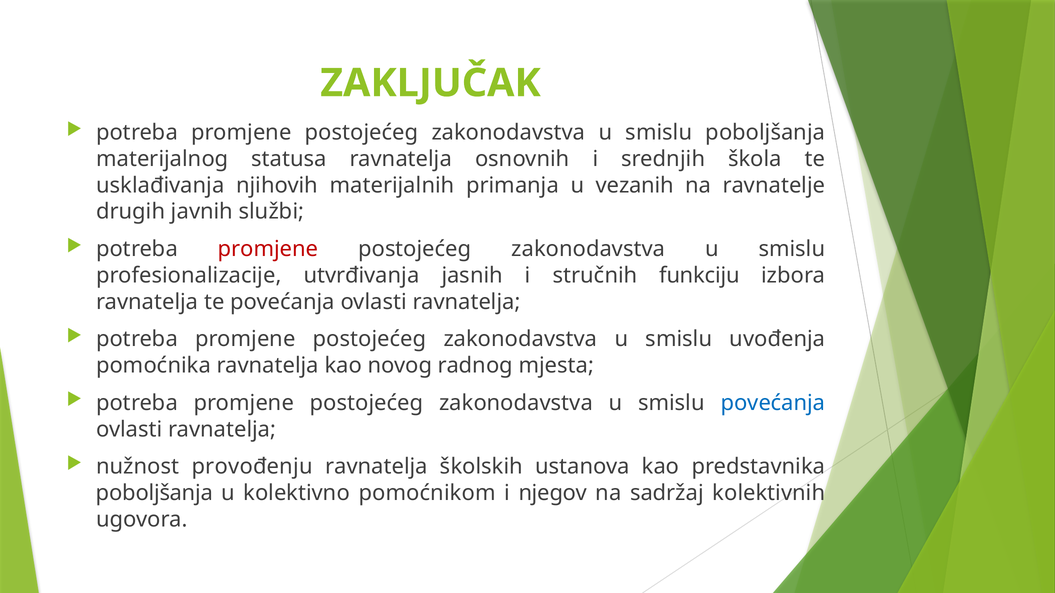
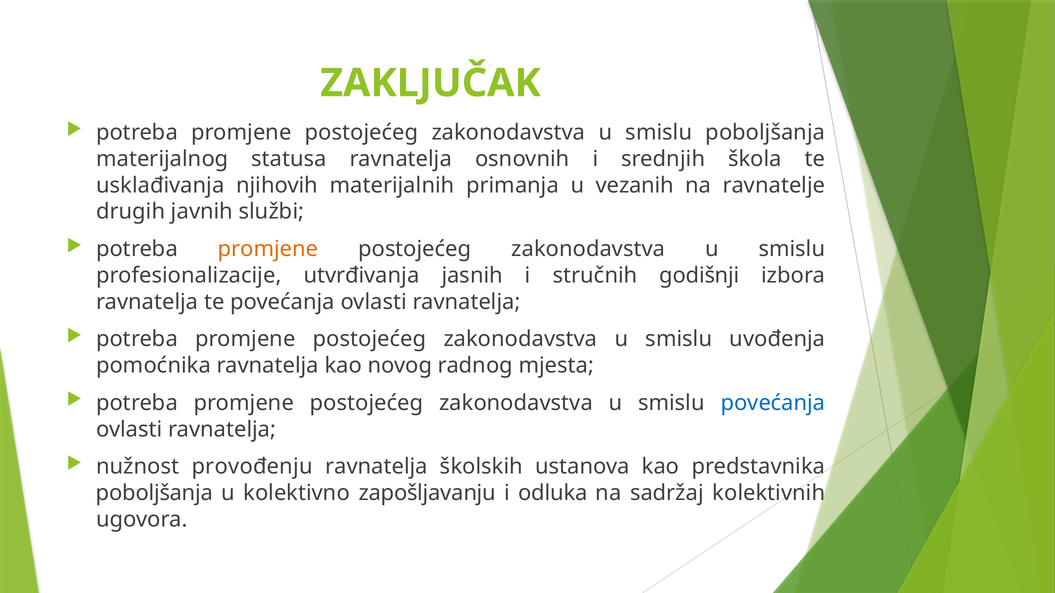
promjene colour: red -> orange (268, 249)
funkciju: funkciju -> godišnji (699, 276)
pomoćnikom: pomoćnikom -> zapošljavanju (427, 493)
njegov: njegov -> odluka (553, 493)
